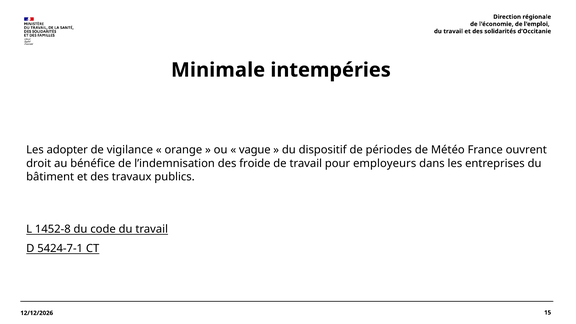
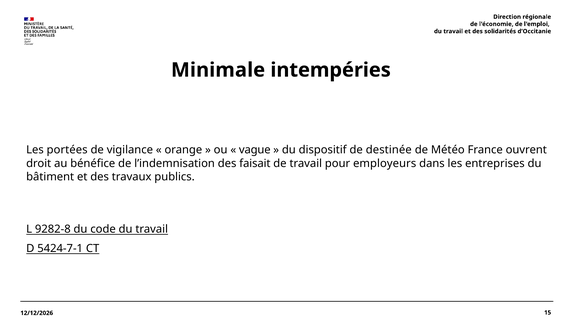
adopter: adopter -> portées (67, 150)
périodes: périodes -> destinée (389, 150)
froide: froide -> faisait (255, 163)
1452-8: 1452-8 -> 9282-8 (53, 229)
